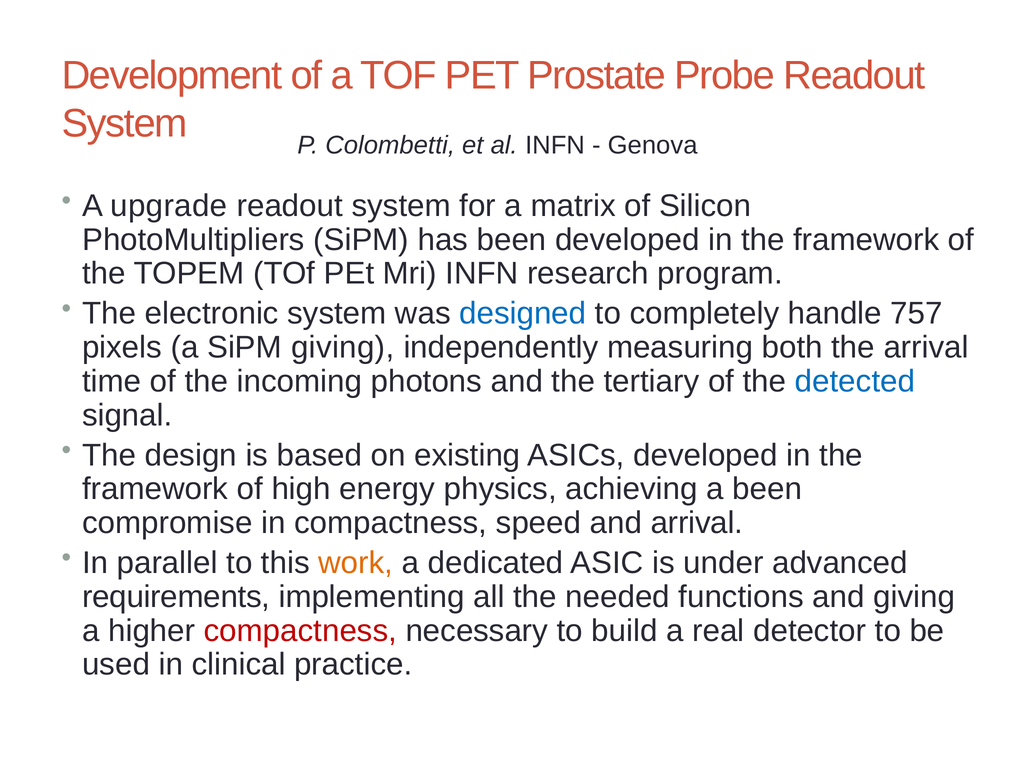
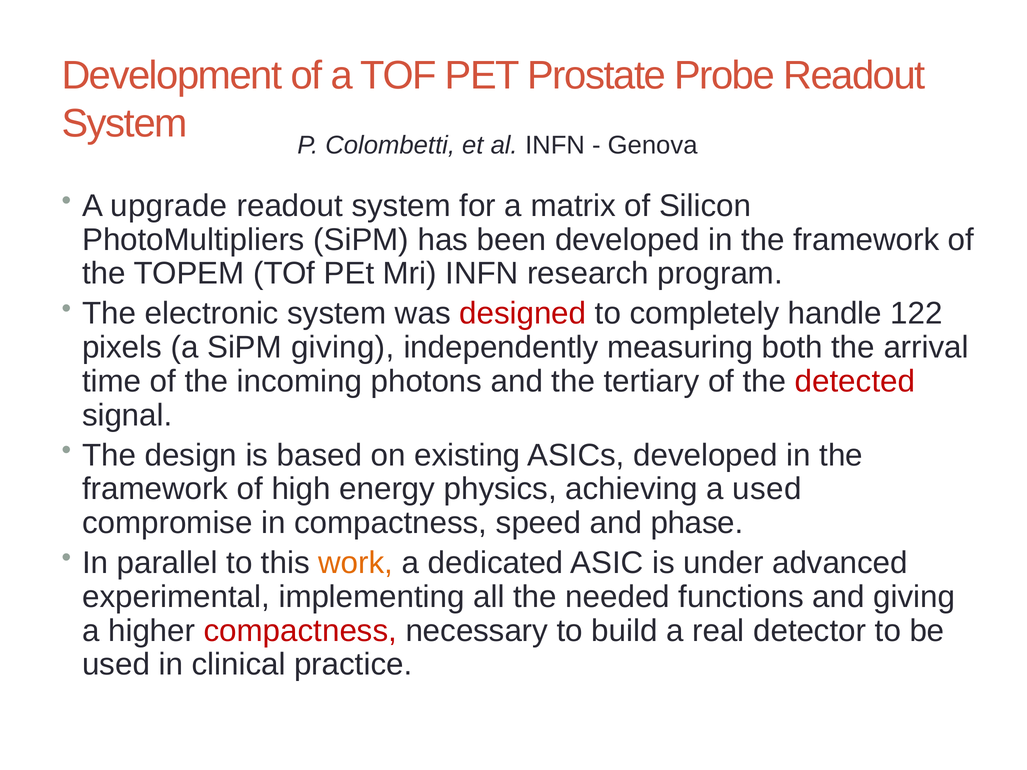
designed colour: blue -> red (523, 314)
757: 757 -> 122 (917, 314)
detected colour: blue -> red (855, 381)
a been: been -> used (767, 489)
and arrival: arrival -> phase (697, 523)
requirements: requirements -> experimental (176, 597)
